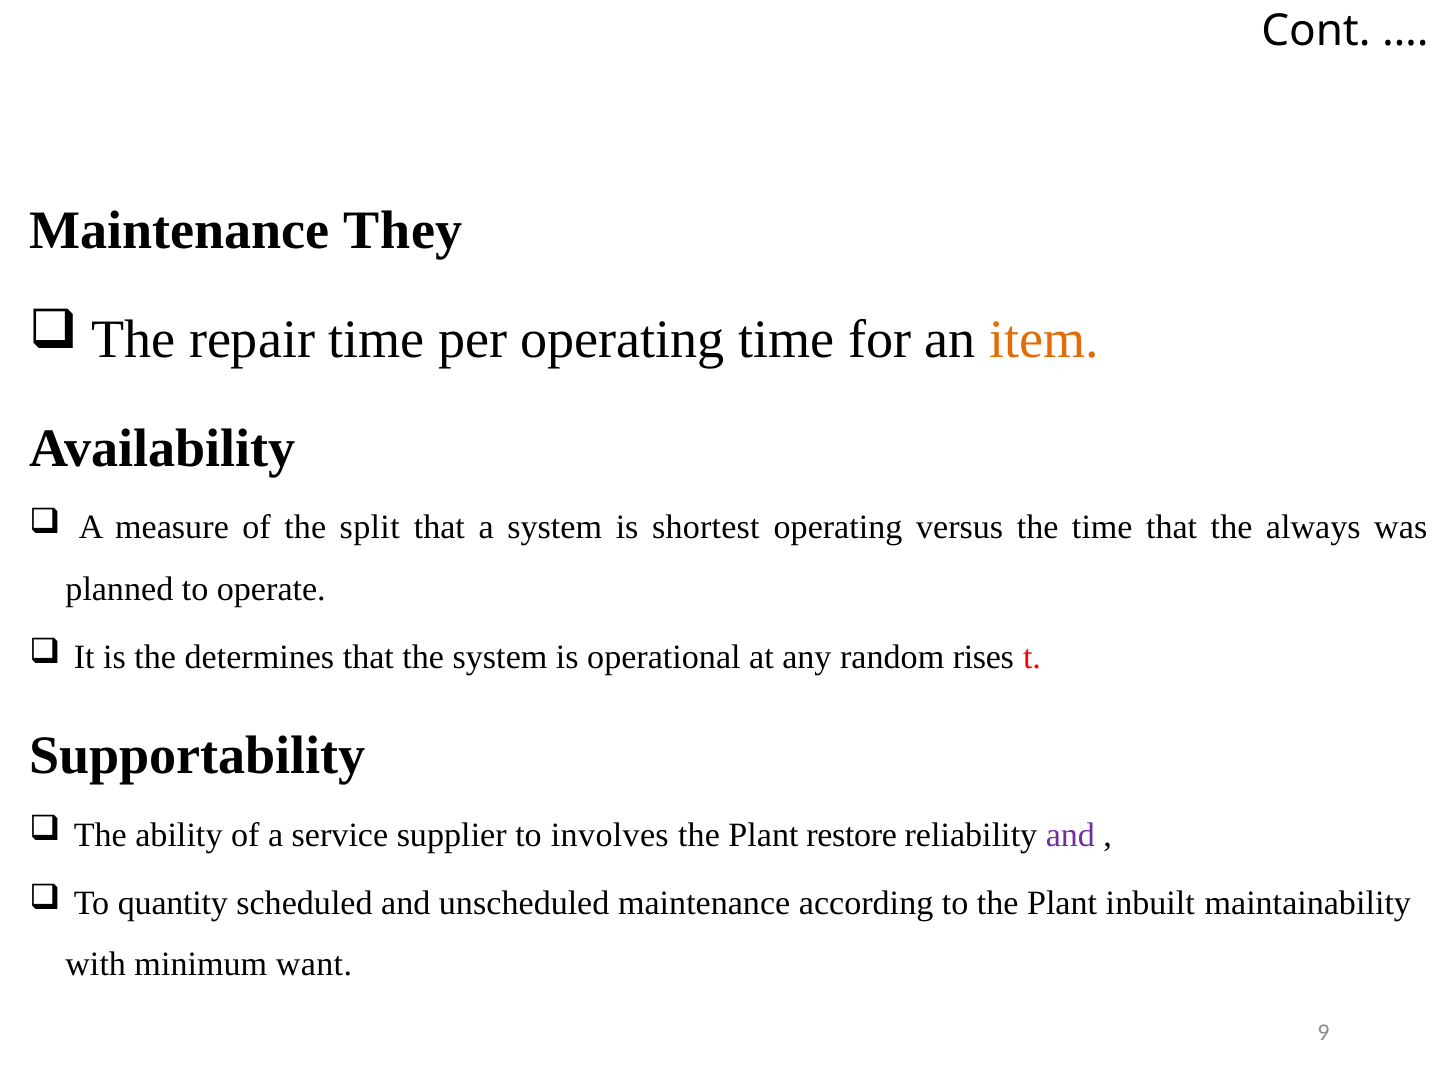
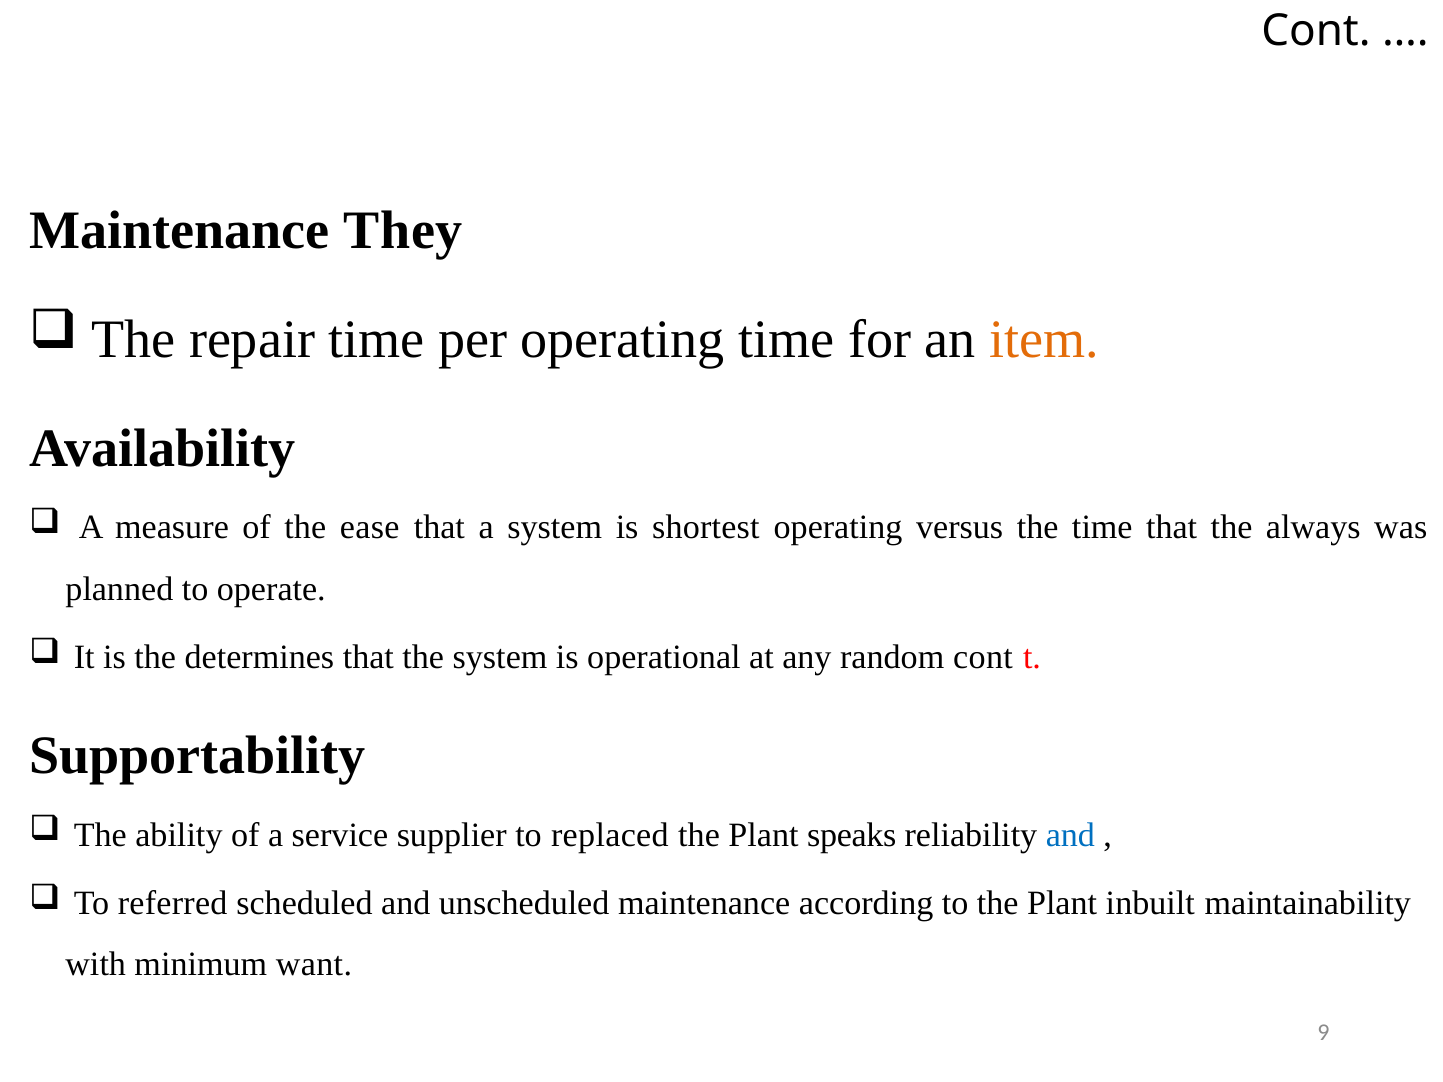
split: split -> ease (370, 528)
random rises: rises -> cont (983, 658)
involves: involves -> replaced (610, 835)
restore: restore -> speaks (852, 835)
and colour: purple -> blue (1070, 835)
quantity: quantity -> referred (173, 904)
